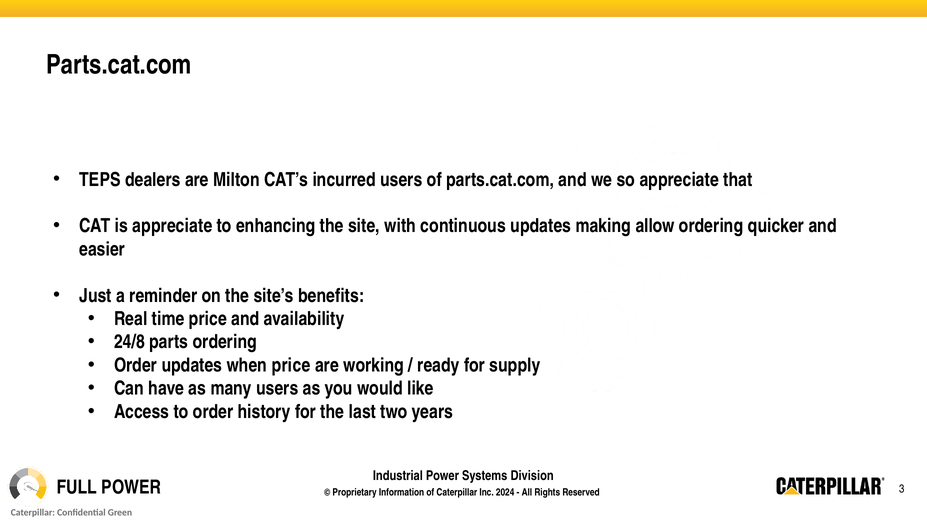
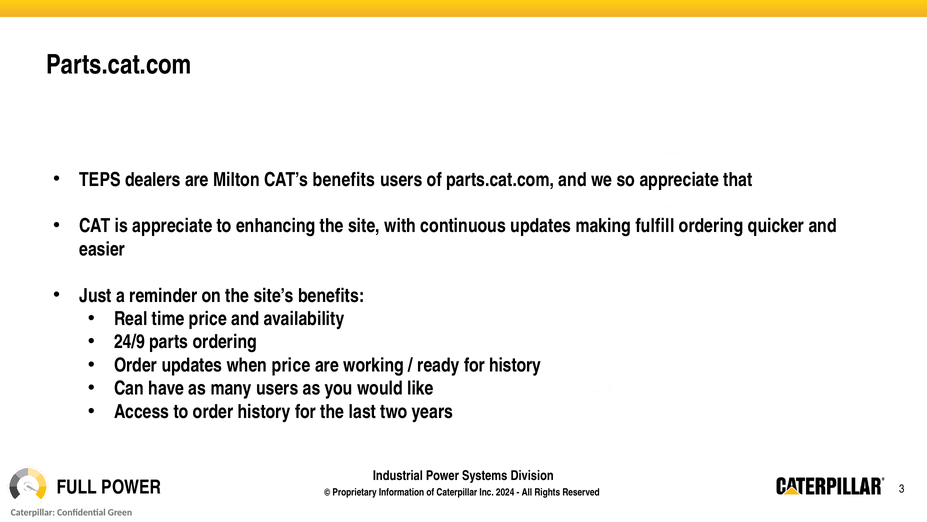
CAT’s incurred: incurred -> benefits (344, 179)
allow: allow -> fulfill (655, 226)
24/8: 24/8 -> 24/9 (129, 342)
for supply: supply -> history (515, 365)
